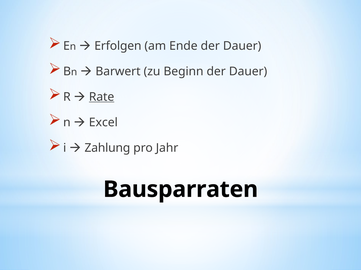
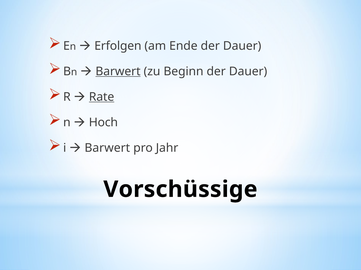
Barwert underline: none -> present (118, 72)
Excel: Excel -> Hoch (103, 123)
Zahlung: Zahlung -> Barwert (107, 148)
Bausparraten: Bausparraten -> Vorschüssige (180, 190)
